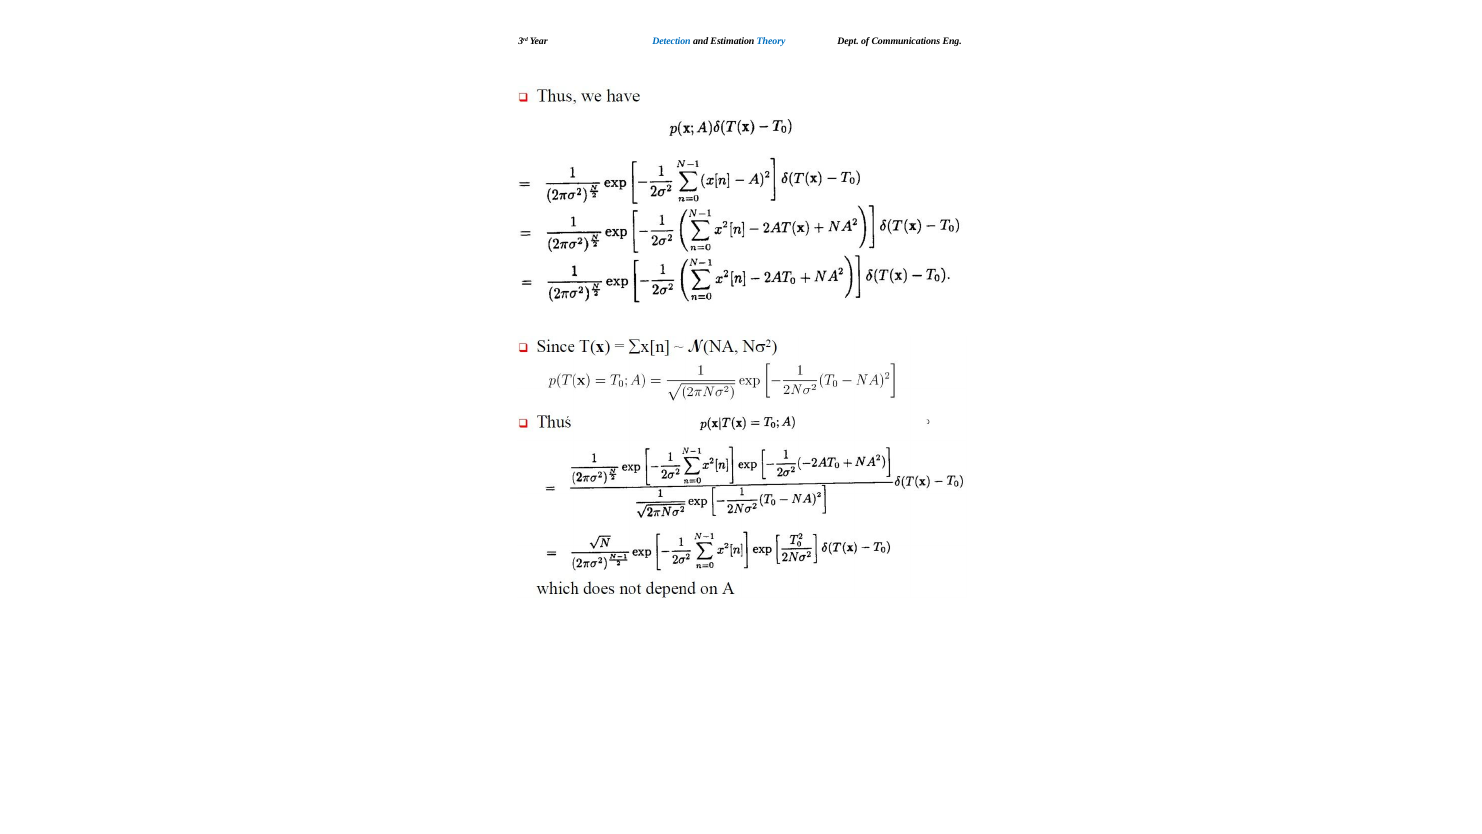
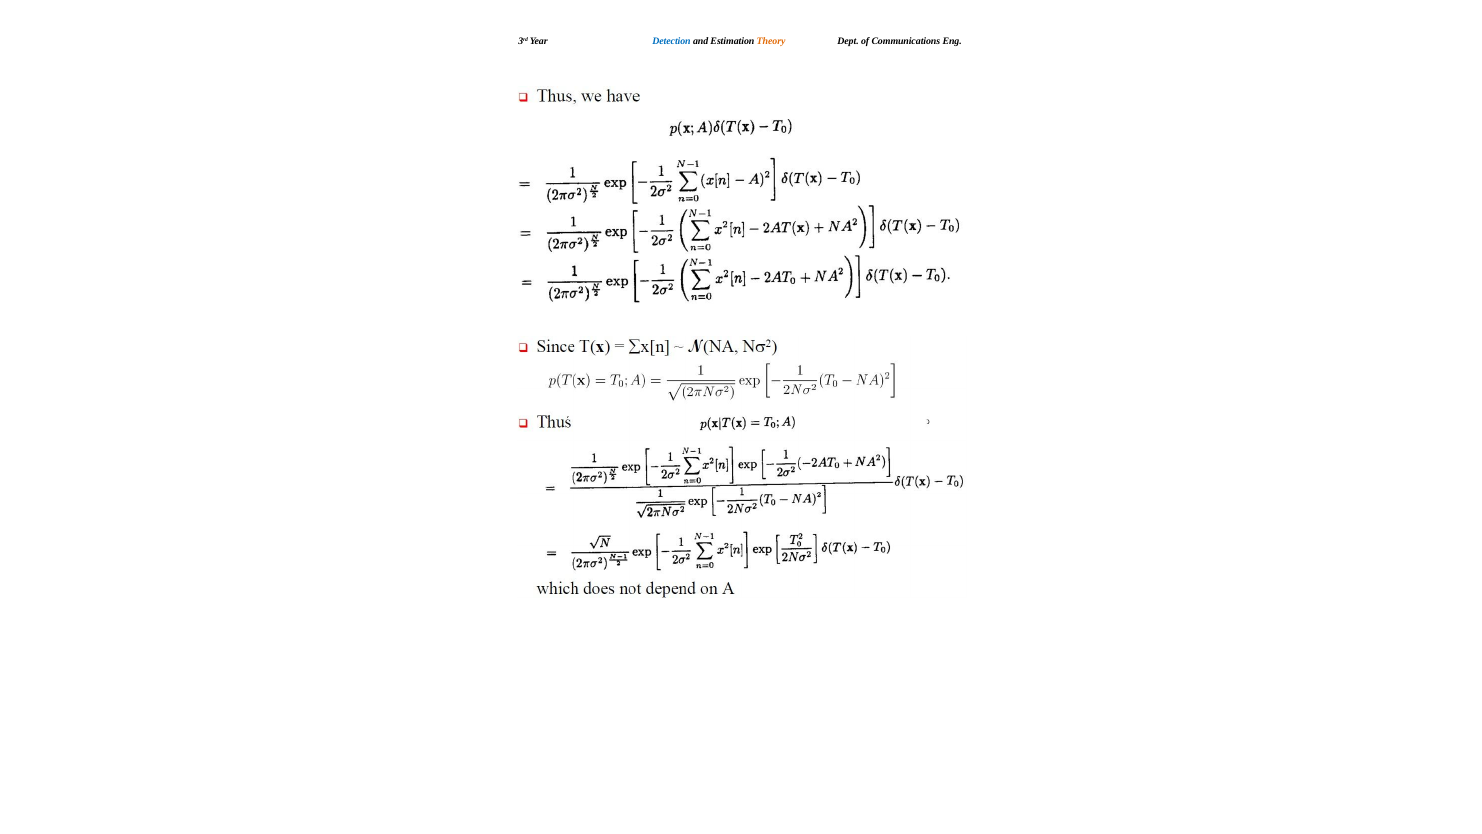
Theory colour: blue -> orange (771, 41)
